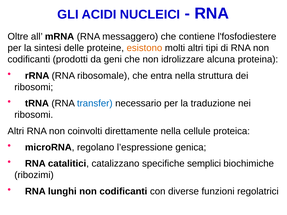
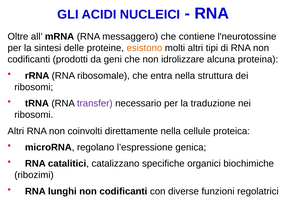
l'fosfodiestere: l'fosfodiestere -> l'neurotossine (247, 37)
transfer colour: blue -> purple (95, 103)
semplici: semplici -> organici (204, 164)
